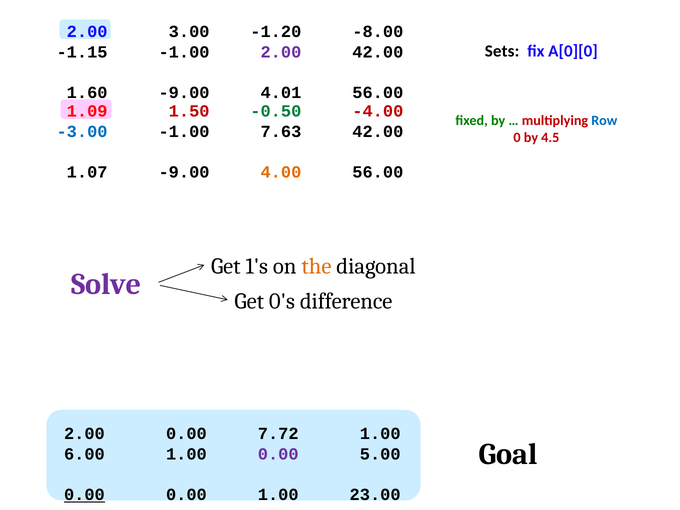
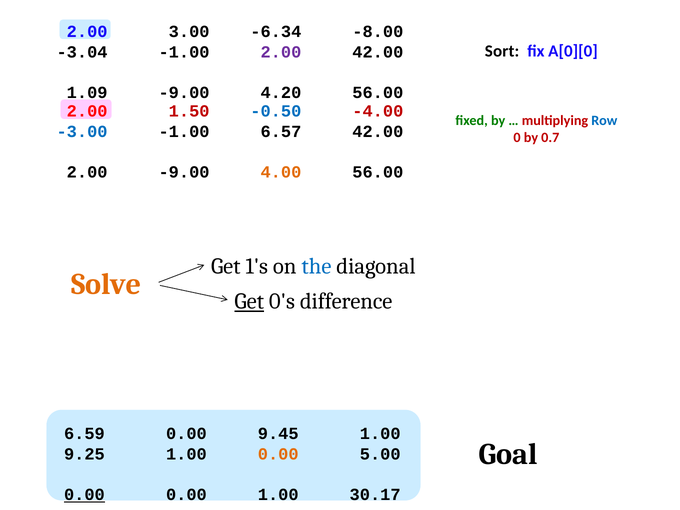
-1.20: -1.20 -> -6.34 (276, 32)
Sets: Sets -> Sort (502, 51)
-1.15: -1.15 -> -3.04 (82, 52)
1.60: 1.60 -> 1.09 (87, 93)
4.01: 4.01 -> 4.20 (281, 93)
1.09: 1.09 -> 2.00 (87, 111)
-0.50 colour: green -> blue (276, 111)
7.63: 7.63 -> 6.57 (281, 131)
4.5: 4.5 -> 0.7 (550, 137)
1.07: 1.07 -> 2.00 (87, 172)
the colour: orange -> blue (316, 266)
Solve colour: purple -> orange (106, 284)
Get underline: none -> present (249, 301)
2.00: 2.00 -> 6.59 (84, 434)
7.72: 7.72 -> 9.45 (278, 434)
6.00: 6.00 -> 9.25 (84, 454)
0.00 colour: purple -> orange (278, 454)
23.00: 23.00 -> 30.17 (375, 495)
